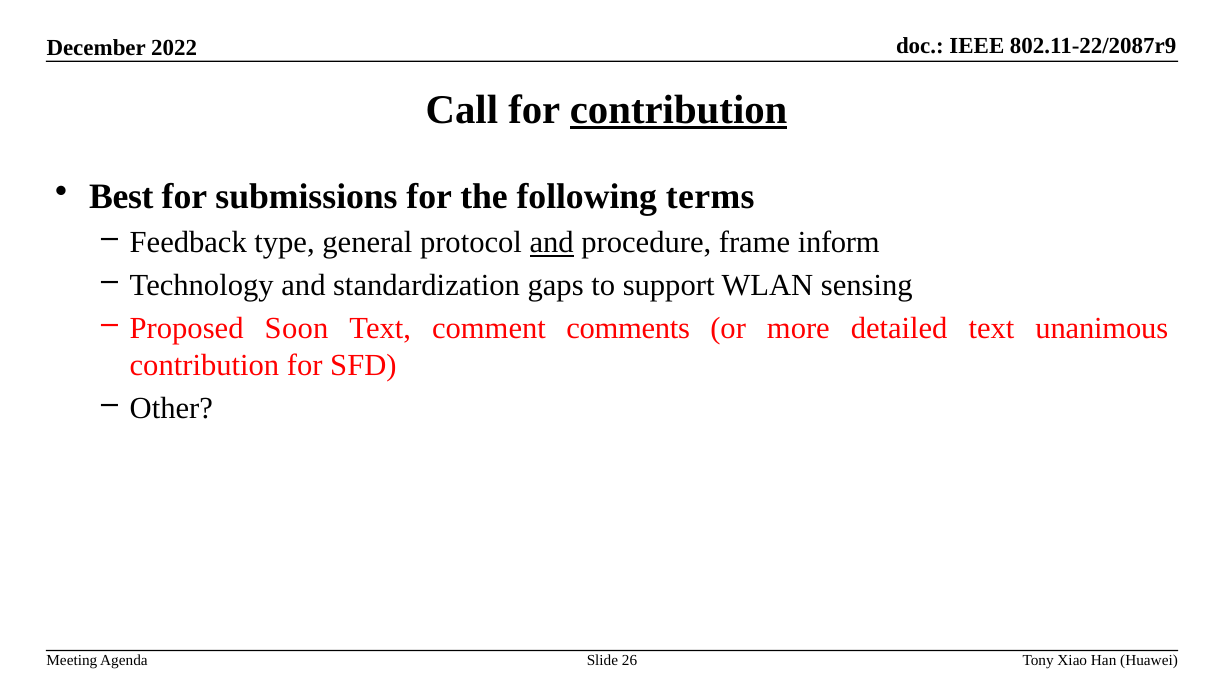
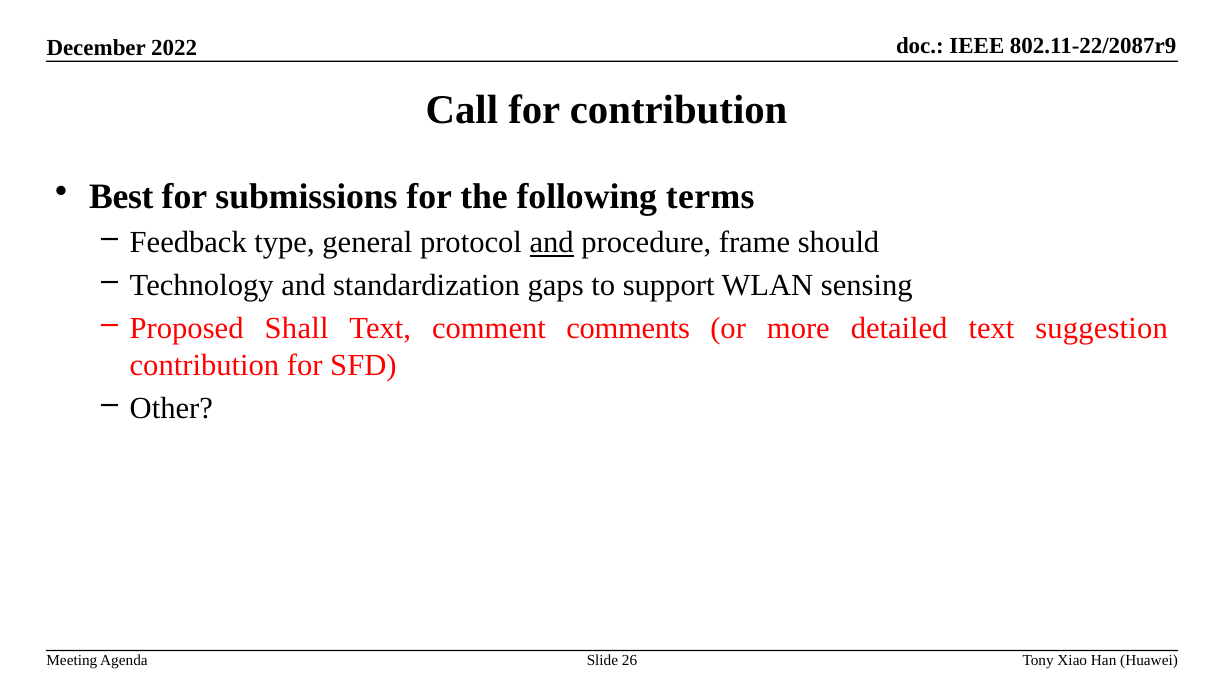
contribution underline: present -> none (679, 110)
inform: inform -> should (839, 242)
Soon: Soon -> Shall (297, 328)
unanimous: unanimous -> suggestion (1102, 328)
